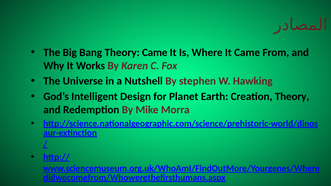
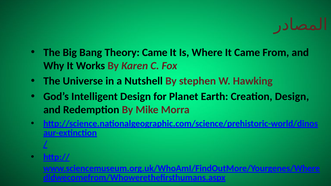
Creation Theory: Theory -> Design (292, 97)
